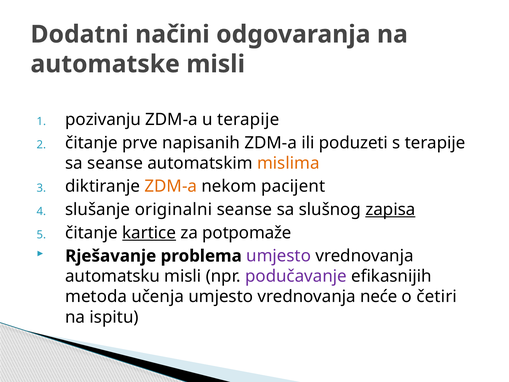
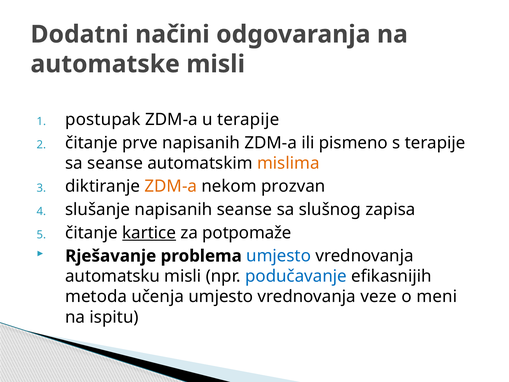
pozivanju: pozivanju -> postupak (103, 120)
poduzeti: poduzeti -> pismeno (353, 143)
pacijent: pacijent -> prozvan (293, 186)
slušanje originalni: originalni -> napisanih (174, 209)
zapisa underline: present -> none (390, 209)
umjesto colour: purple -> blue (279, 256)
podučavanje colour: purple -> blue (296, 276)
neće: neće -> veze (379, 297)
četiri: četiri -> meni (437, 297)
